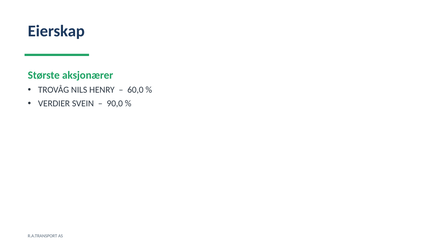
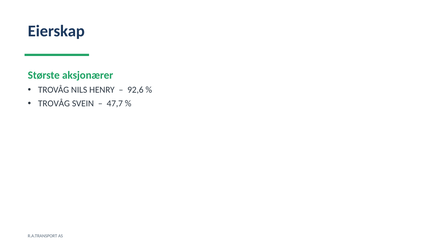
60,0: 60,0 -> 92,6 (135, 90)
VERDIER: VERDIER -> TROVÅG (54, 104)
90,0: 90,0 -> 47,7 (115, 104)
